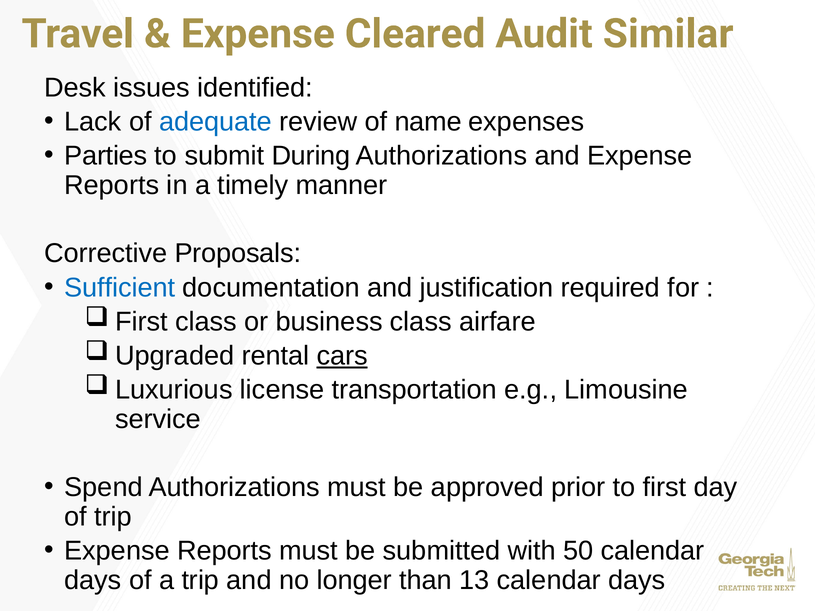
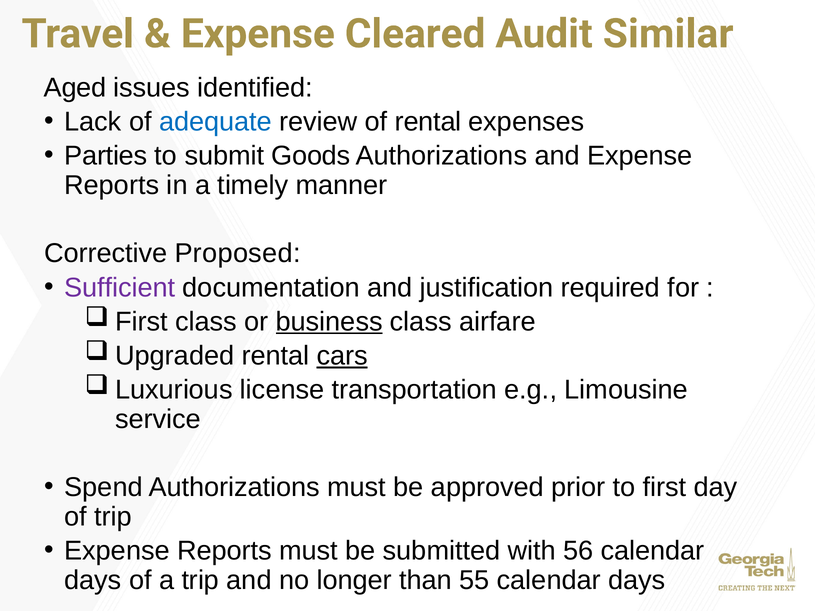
Desk: Desk -> Aged (75, 88)
of name: name -> rental (428, 122)
During: During -> Goods (311, 156)
Proposals: Proposals -> Proposed (238, 254)
Sufficient colour: blue -> purple (120, 288)
business underline: none -> present (329, 322)
50: 50 -> 56 (578, 551)
13: 13 -> 55 (474, 580)
